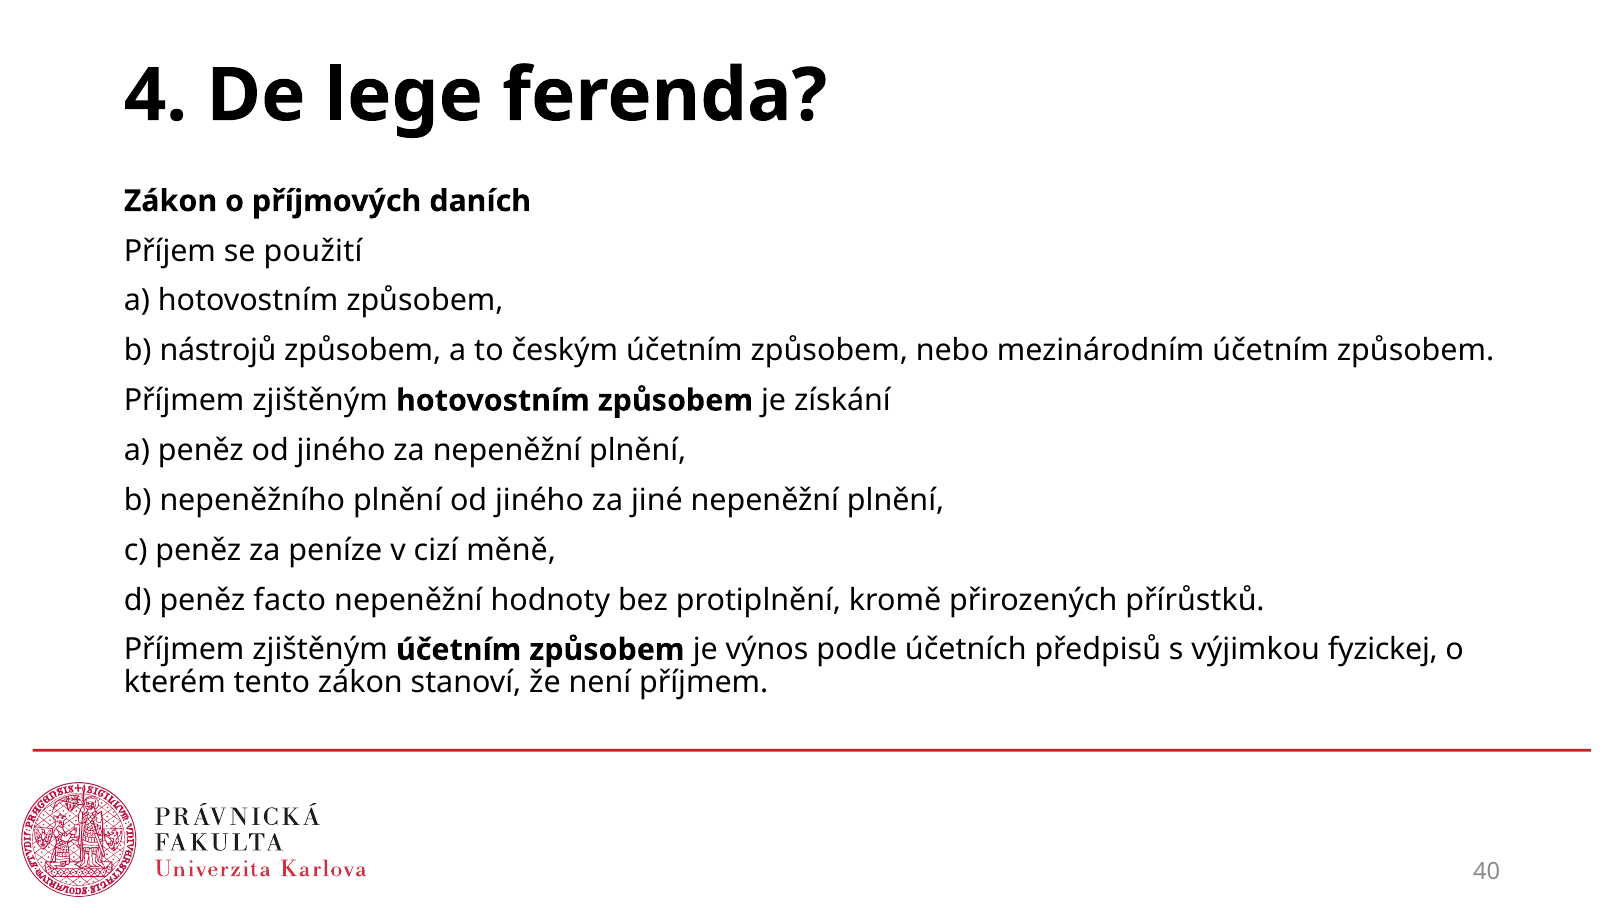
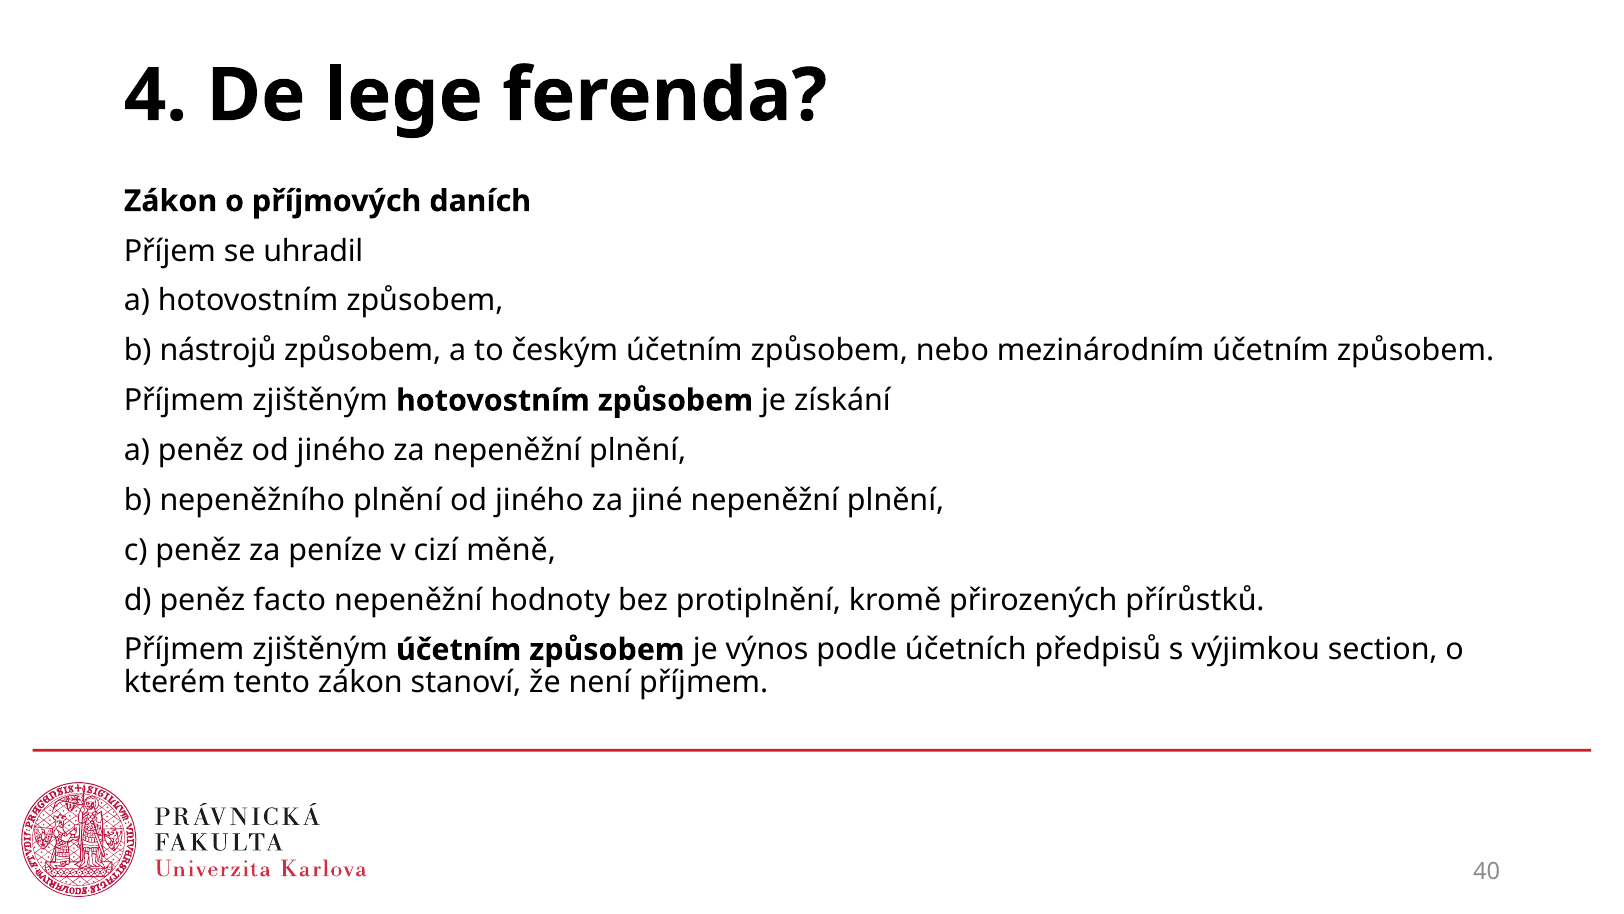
použití: použití -> uhradil (313, 251)
fyzickej: fyzickej -> section (1383, 649)
